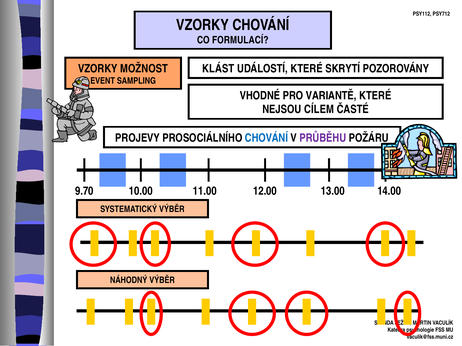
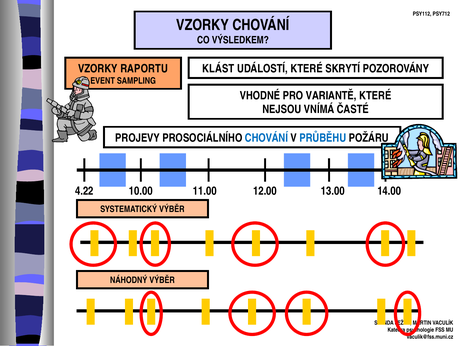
FORMULACÍ: FORMULACÍ -> VÝSLEDKEM (240, 40)
MOŽNOST: MOŽNOST -> RAPORTU (144, 69)
CÍLEM: CÍLEM -> VNÍMÁ (319, 110)
PRŮBĚHU colour: purple -> blue (323, 138)
9.70: 9.70 -> 4.22 (84, 191)
